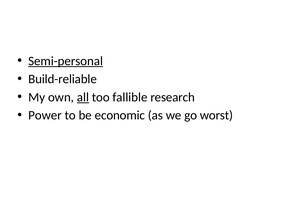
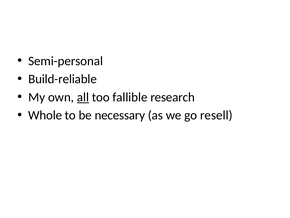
Semi-personal underline: present -> none (66, 61)
Power: Power -> Whole (45, 115)
economic: economic -> necessary (120, 115)
worst: worst -> resell (216, 115)
